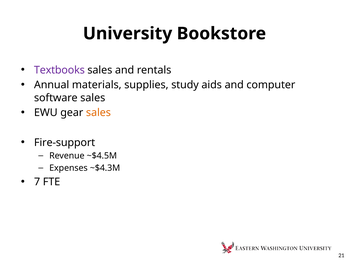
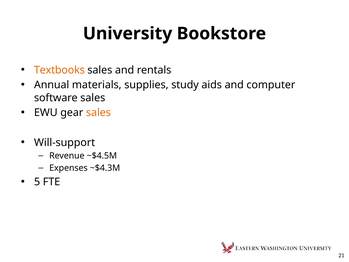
Textbooks colour: purple -> orange (59, 70)
Fire-support: Fire-support -> Will-support (65, 142)
7: 7 -> 5 (37, 182)
